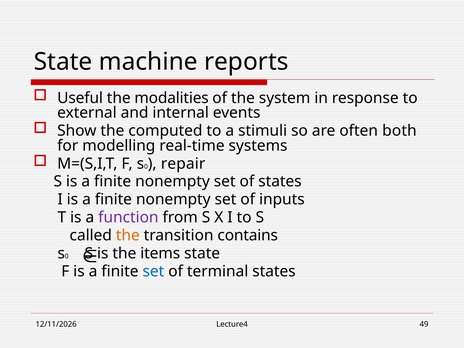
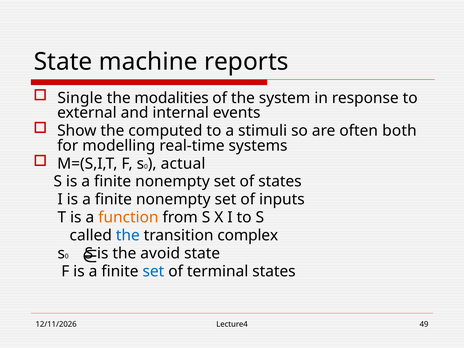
Useful: Useful -> Single (80, 98)
repair: repair -> actual (183, 164)
function colour: purple -> orange (128, 217)
the colour: orange -> blue (128, 235)
contains: contains -> complex (248, 235)
items: items -> avoid (160, 253)
